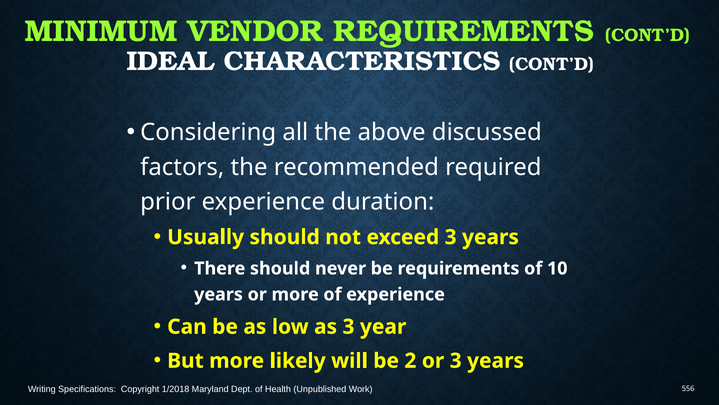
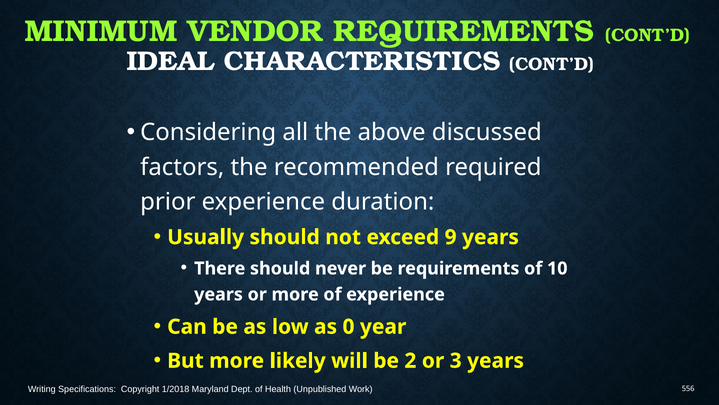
exceed 3: 3 -> 9 (451, 237)
as 3: 3 -> 0 (348, 326)
